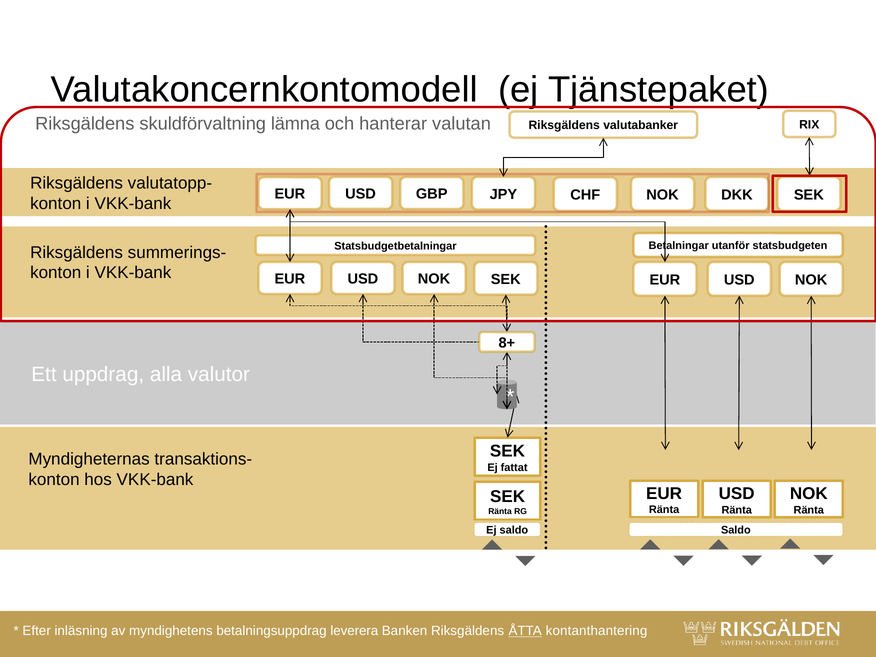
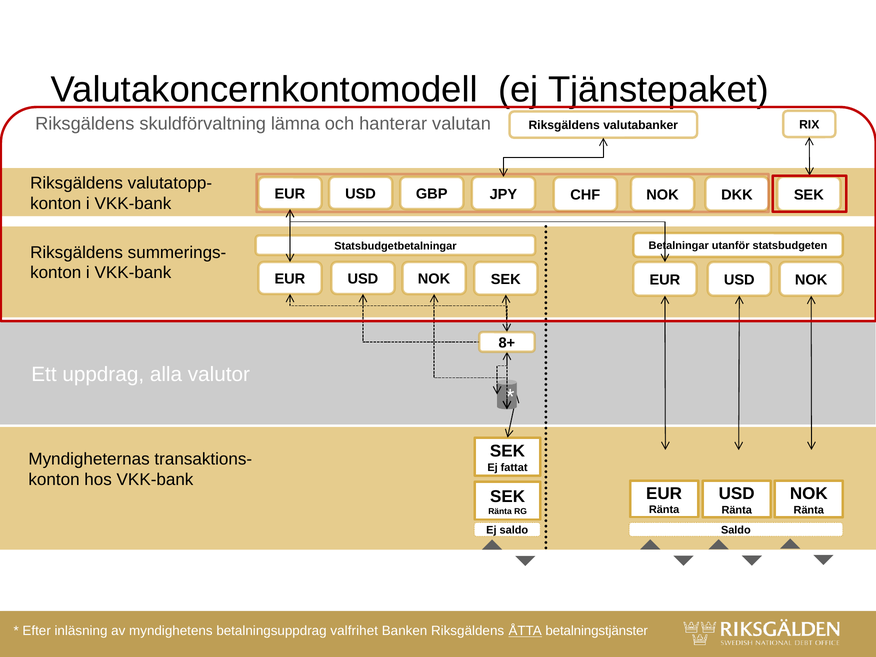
leverera: leverera -> valfrihet (354, 631)
kontanthantering: kontanthantering -> betalningstjänster (597, 631)
